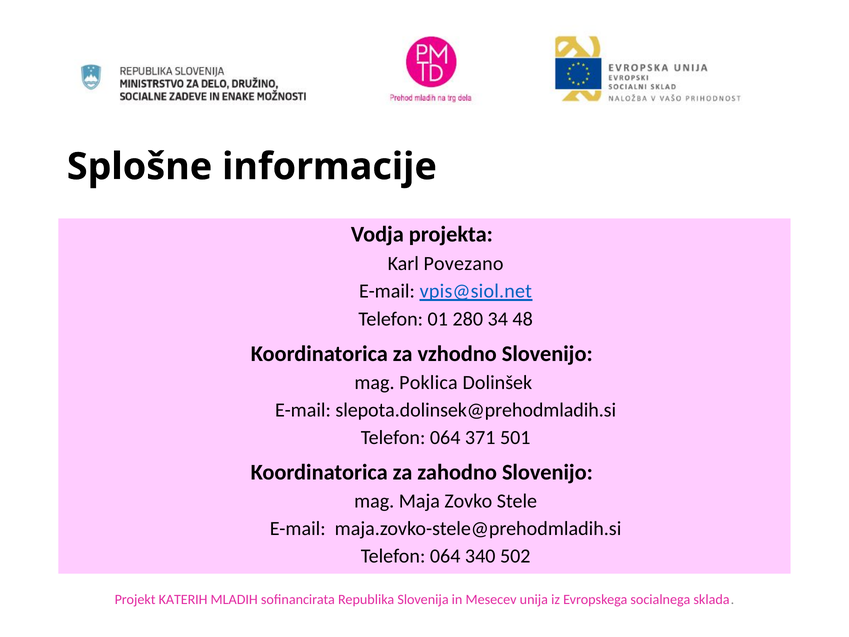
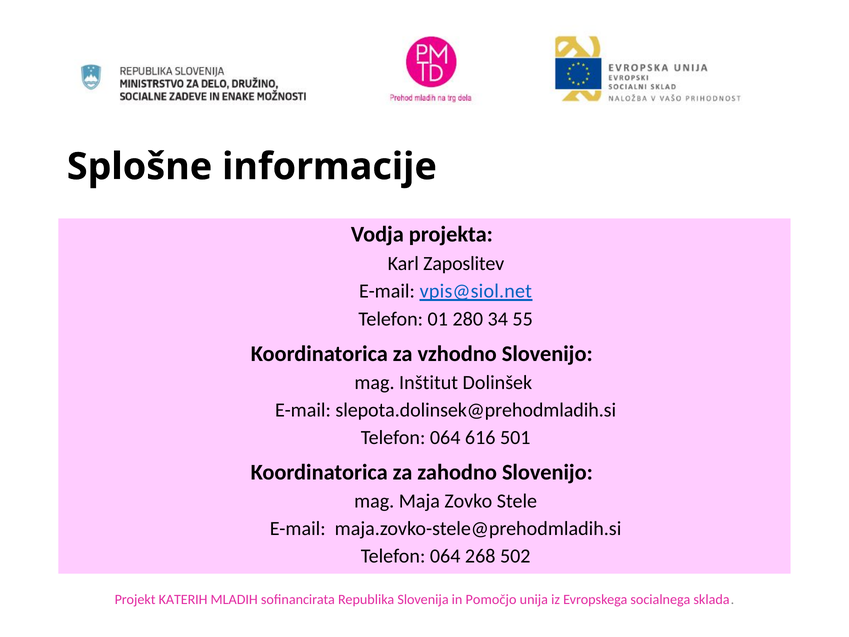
Povezano: Povezano -> Zaposlitev (464, 263)
48: 48 -> 55 (523, 319)
Poklica: Poklica -> Inštitut (429, 382)
371: 371 -> 616 (480, 437)
340: 340 -> 268 (480, 556)
Mesecev: Mesecev -> Pomočjo (491, 600)
